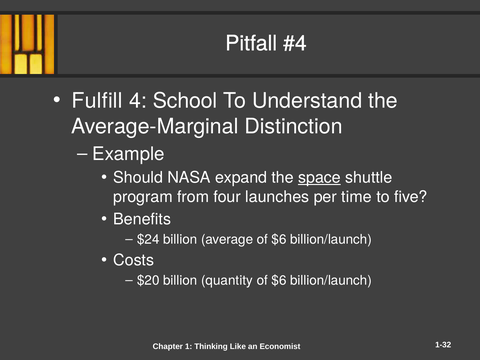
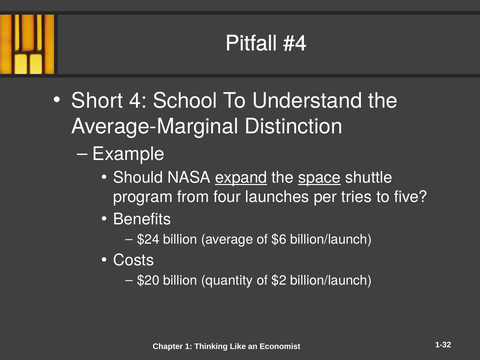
Fulfill: Fulfill -> Short (97, 101)
expand underline: none -> present (241, 178)
time: time -> tries (357, 197)
$6: $6 -> $2 (279, 280)
